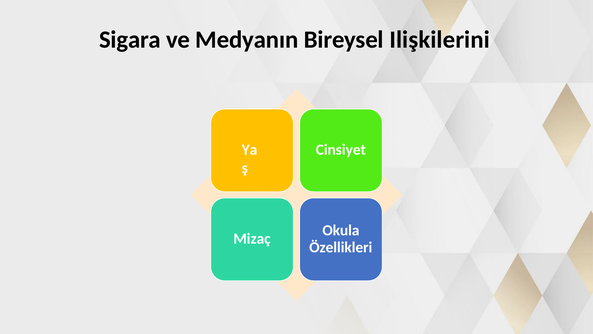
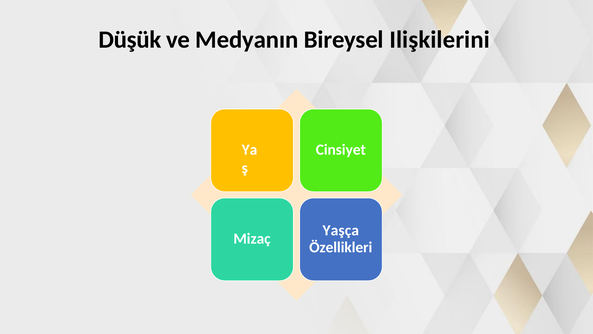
Sigara: Sigara -> Düşük (130, 40)
Okula: Okula -> Yaşça (341, 230)
